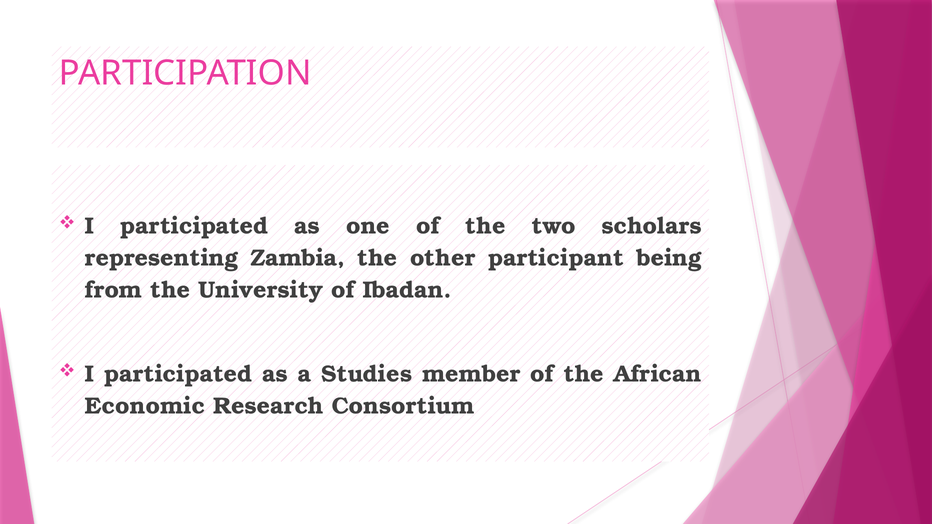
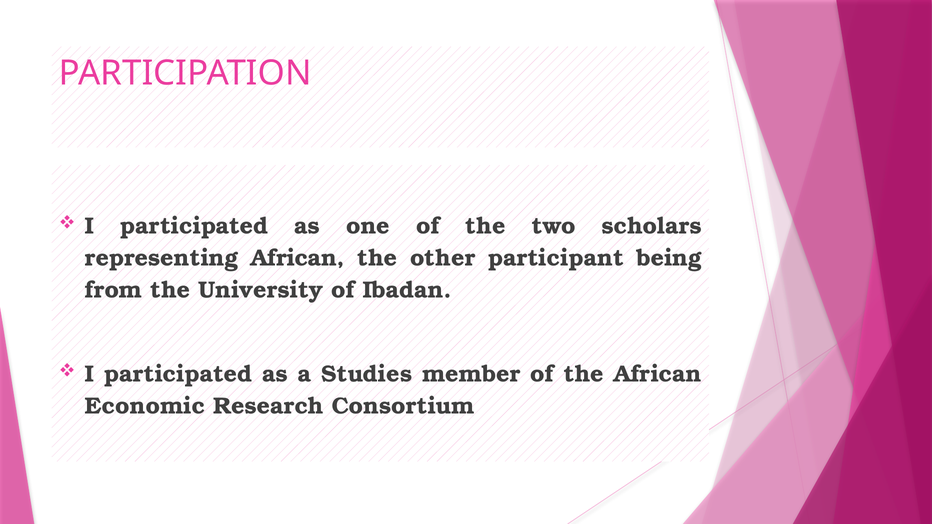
representing Zambia: Zambia -> African (298, 258)
